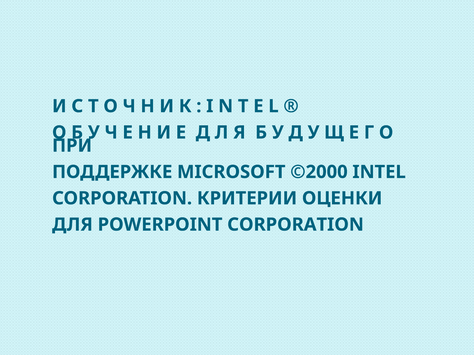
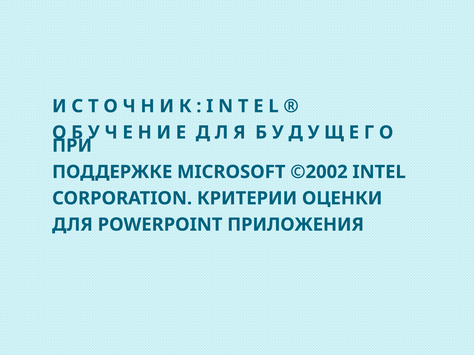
©2000: ©2000 -> ©2002 (319, 172)
POWERPOINT CORPORATION: CORPORATION -> ПРИЛОЖЕНИЯ (296, 225)
